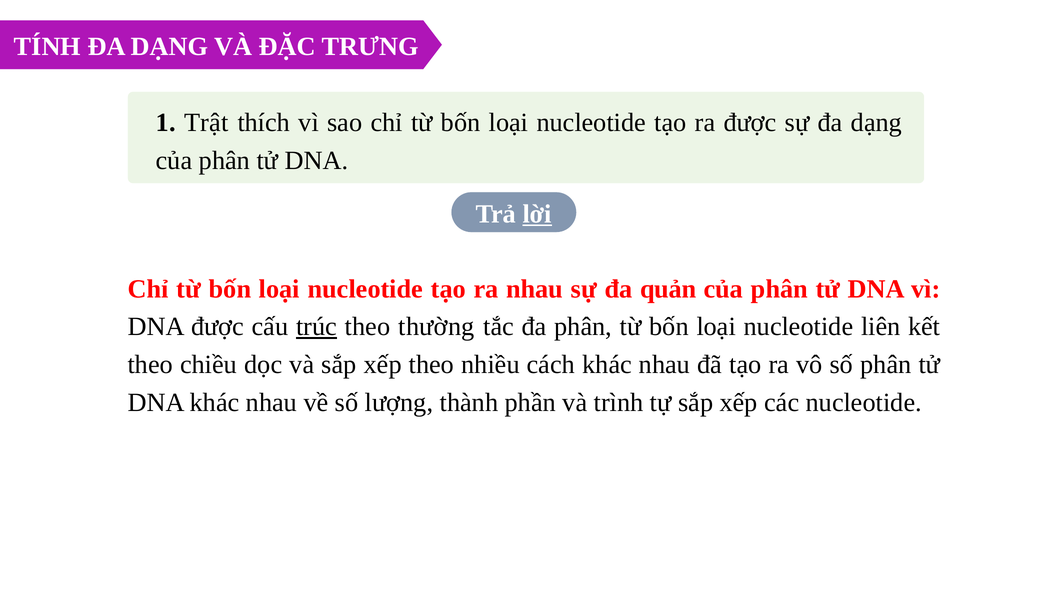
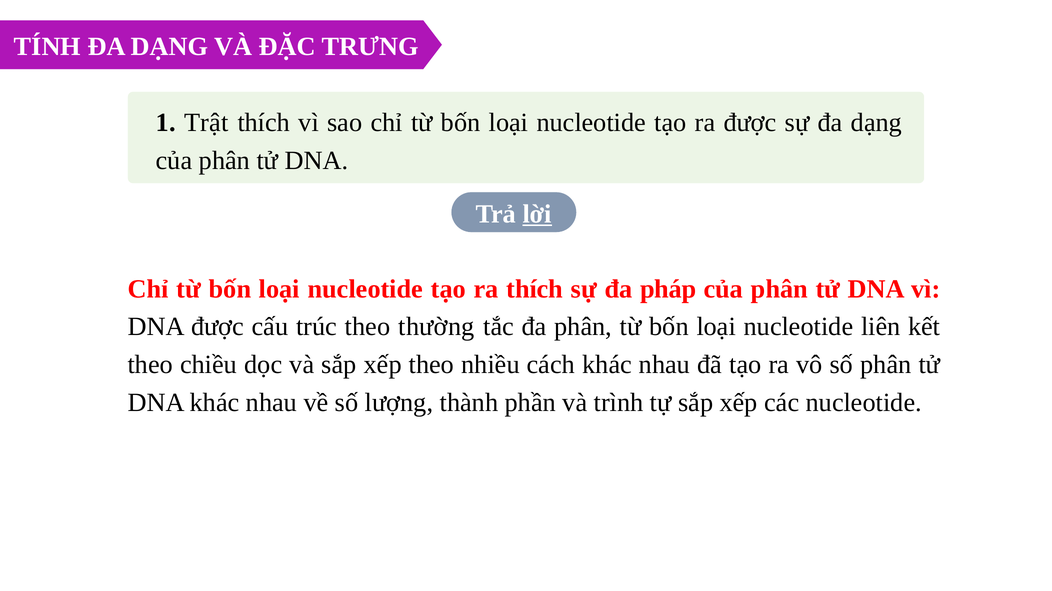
ra nhau: nhau -> thích (535, 289)
quản: quản -> pháp (668, 289)
trúc underline: present -> none (317, 327)
